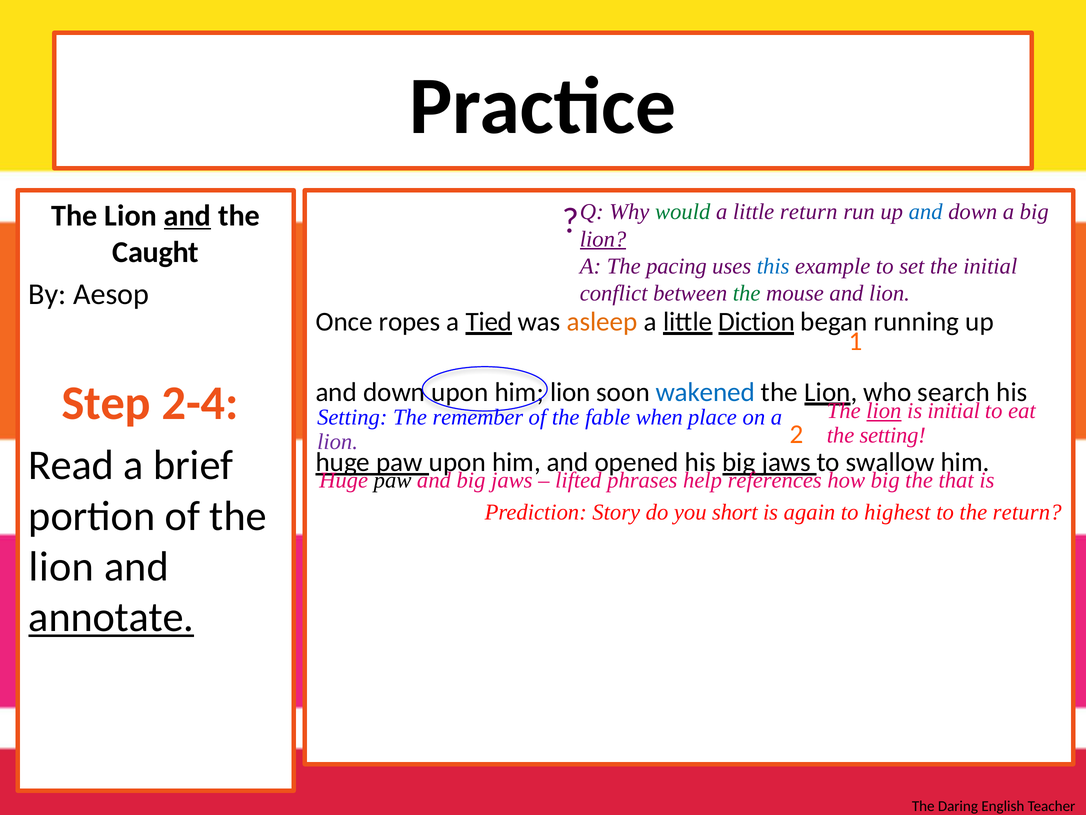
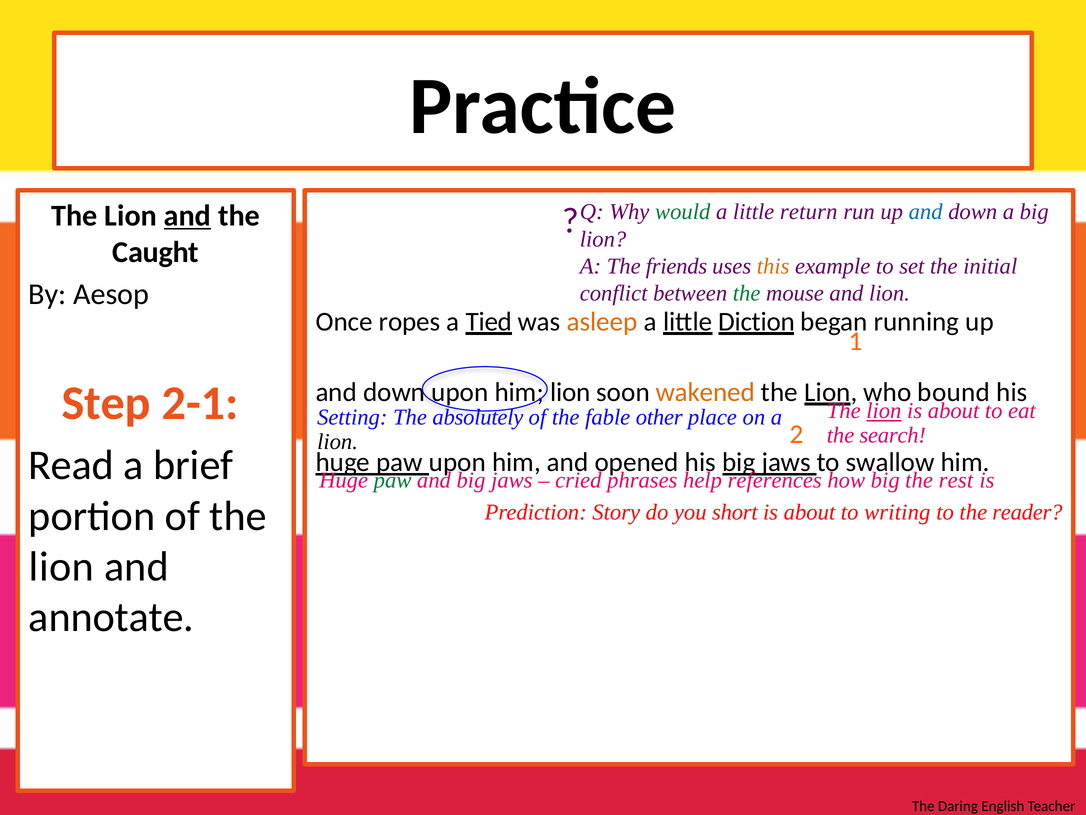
lion underline: present -> none (603, 239)
pacing: pacing -> friends (677, 266)
this colour: blue -> orange (773, 266)
wakened colour: blue -> orange (705, 392)
search: search -> bound (954, 392)
2-4: 2-4 -> 2-1 (200, 403)
initial: initial -> about (954, 411)
remember: remember -> absolutely (478, 417)
when: when -> other (659, 417)
the setting: setting -> search (893, 435)
lion colour: purple -> black (338, 442)
paw colour: black -> green (393, 480)
lifted: lifted -> cried (578, 480)
that: that -> rest (956, 480)
again: again -> about (809, 512)
highest: highest -> writing (897, 512)
the return: return -> reader (1027, 512)
annotate underline: present -> none (111, 617)
